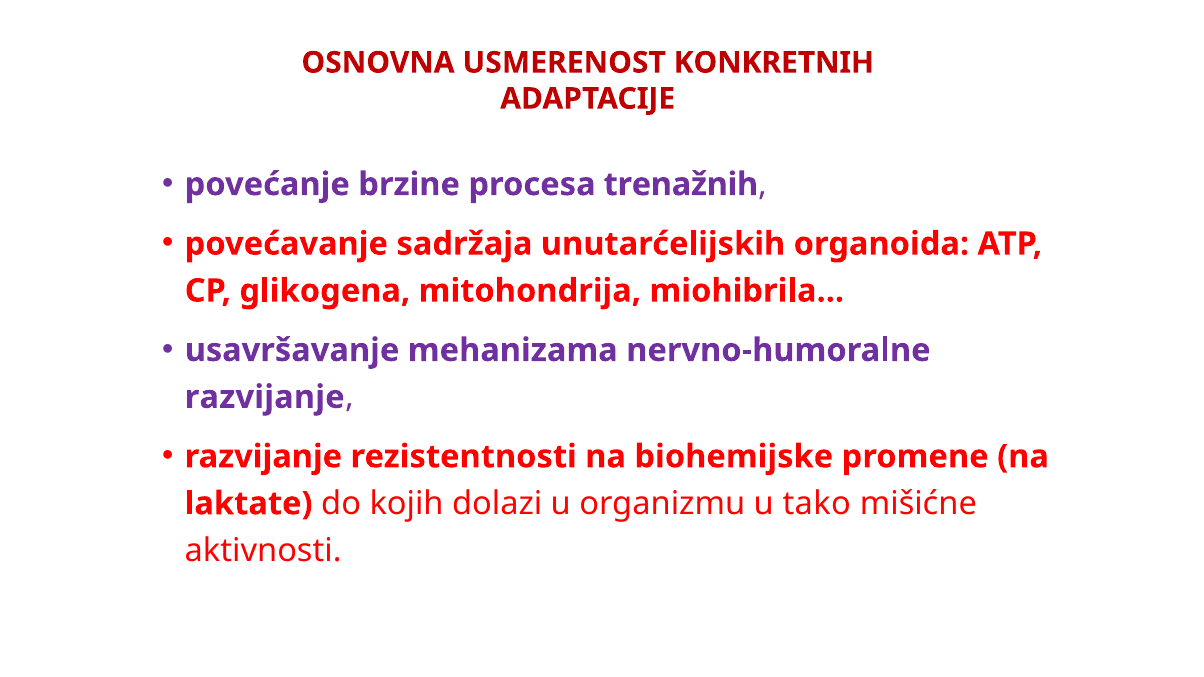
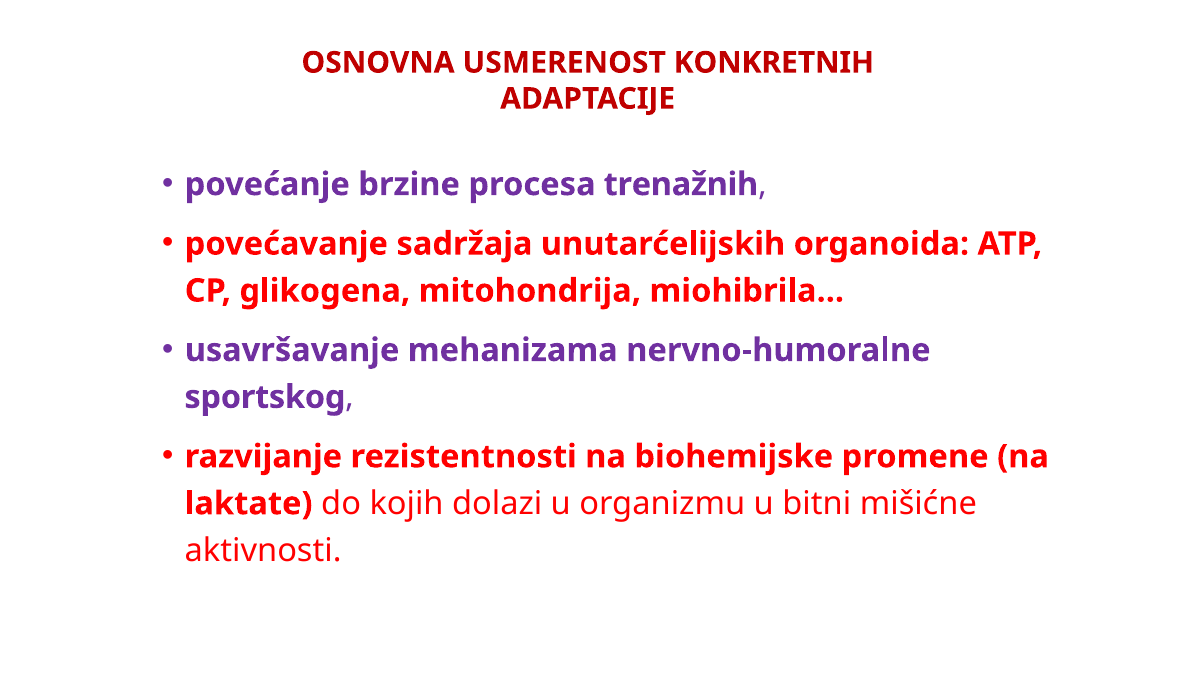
razvijanje: razvijanje -> sportskog (265, 397)
tako: tako -> bitni (817, 504)
